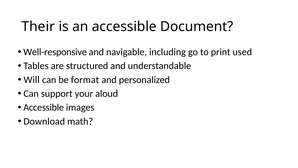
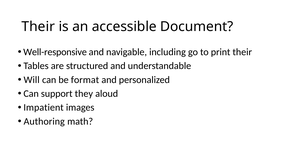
print used: used -> their (242, 52)
your: your -> they (84, 93)
Accessible: Accessible -> Impatient (44, 107)
Download: Download -> Authoring (44, 121)
